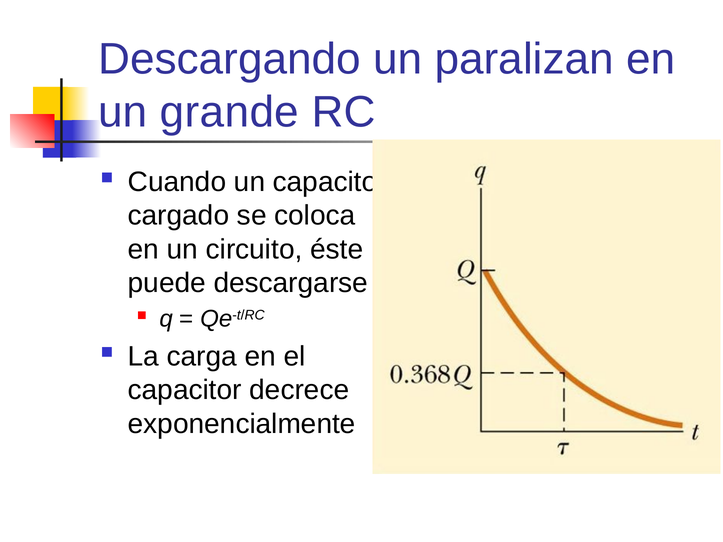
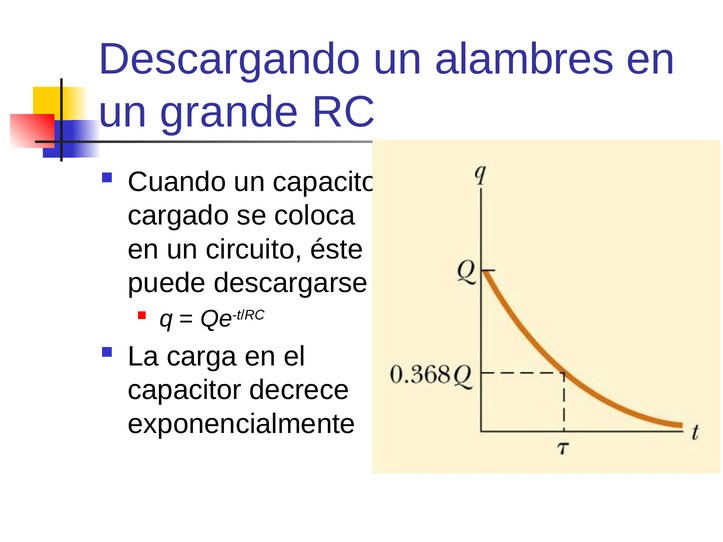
paralizan: paralizan -> alambres (524, 59)
